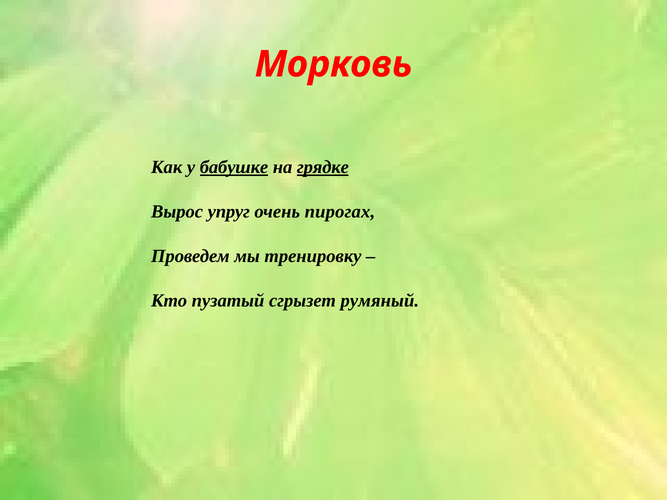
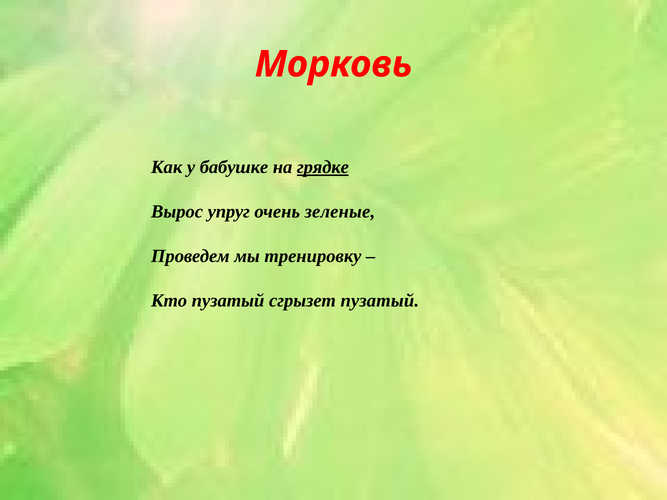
бабушке underline: present -> none (234, 167)
пирогах: пирогах -> зеленые (340, 212)
сгрызет румяный: румяный -> пузатый (380, 301)
